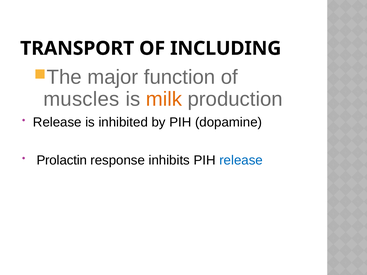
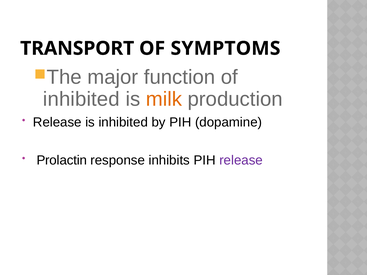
INCLUDING: INCLUDING -> SYMPTOMS (225, 48)
muscles: muscles -> inhibited (81, 99)
release colour: blue -> purple (241, 160)
